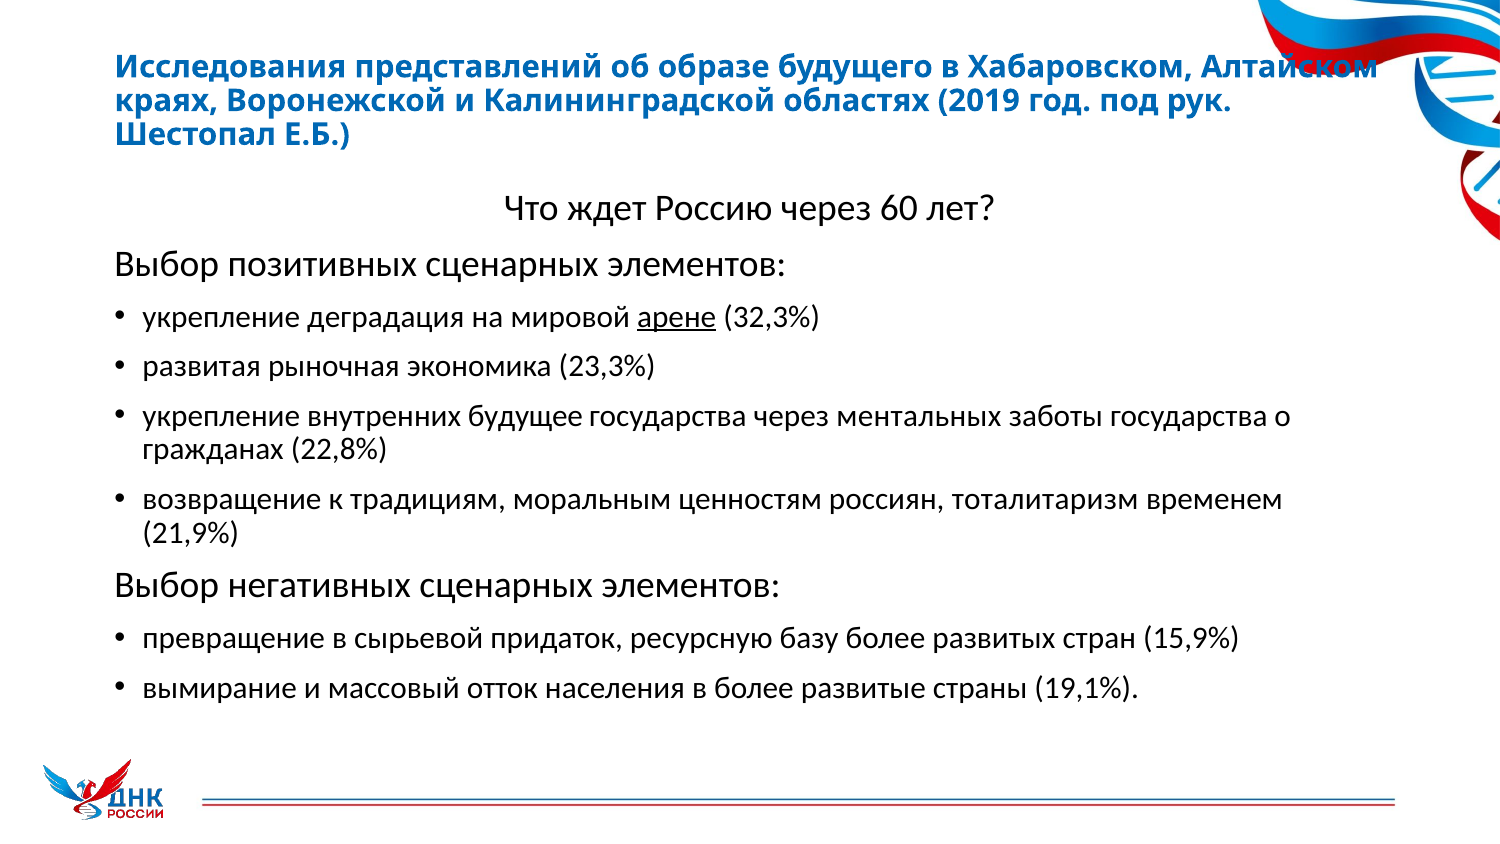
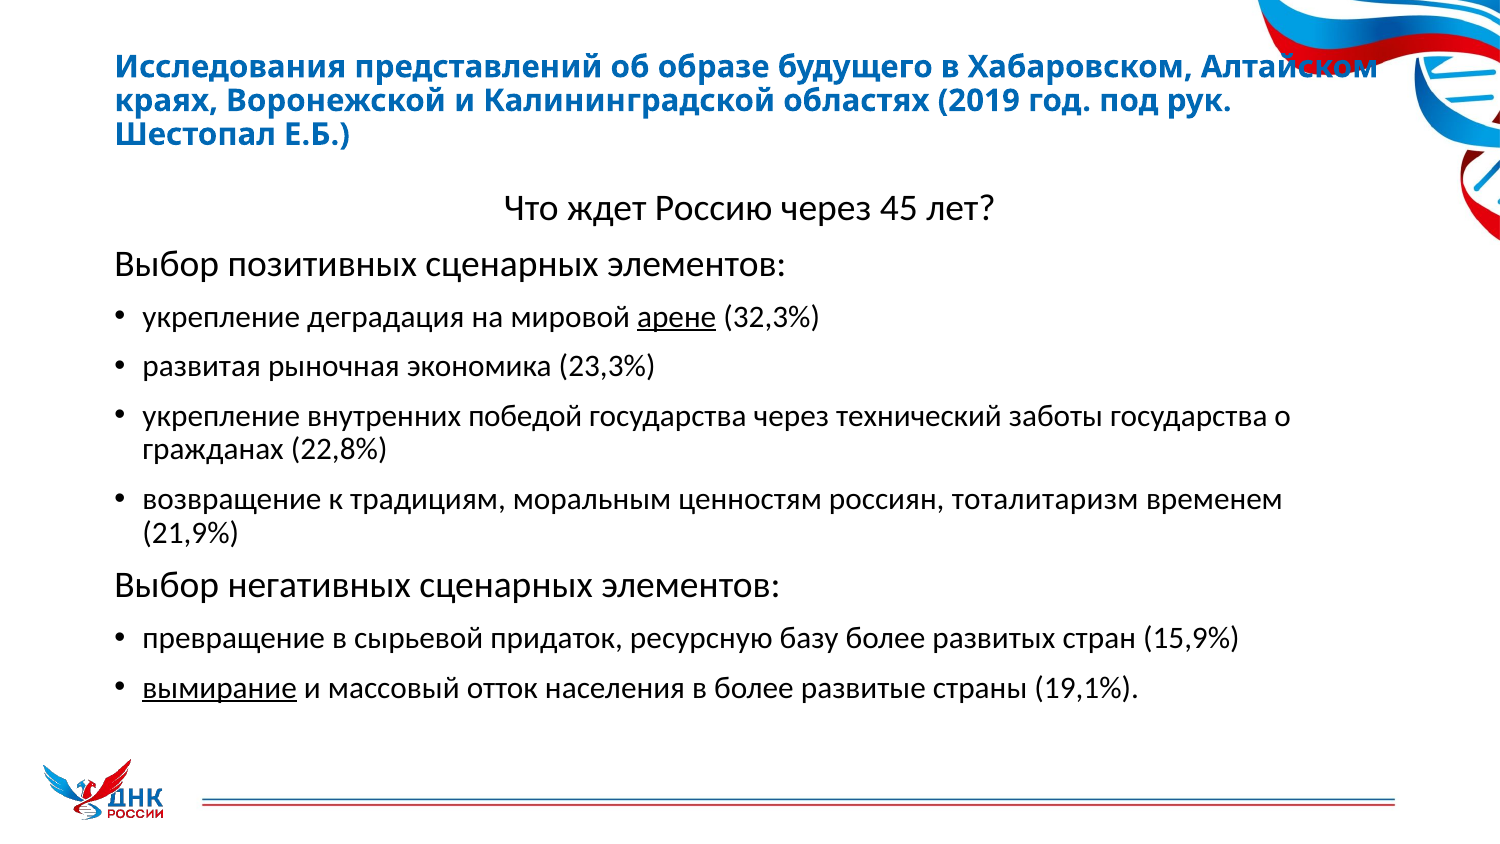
60: 60 -> 45 (899, 208)
будущее: будущее -> победой (525, 416)
ментальных: ментальных -> технический (919, 416)
вымирание underline: none -> present (220, 688)
